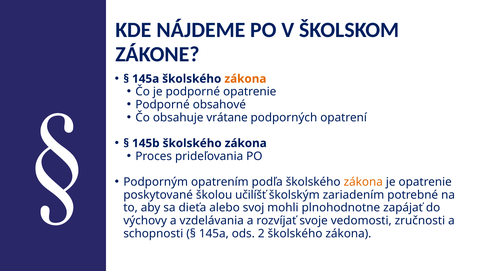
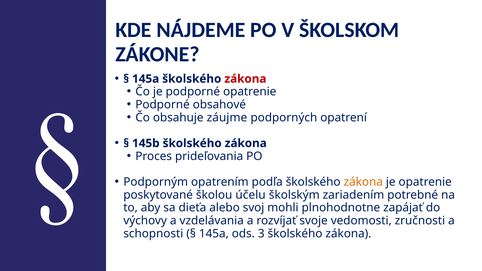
zákona colour: orange -> red (245, 79)
vrátane: vrátane -> záujme (227, 118)
učilíšť: učilíšť -> účelu (251, 195)
2: 2 -> 3 (261, 234)
